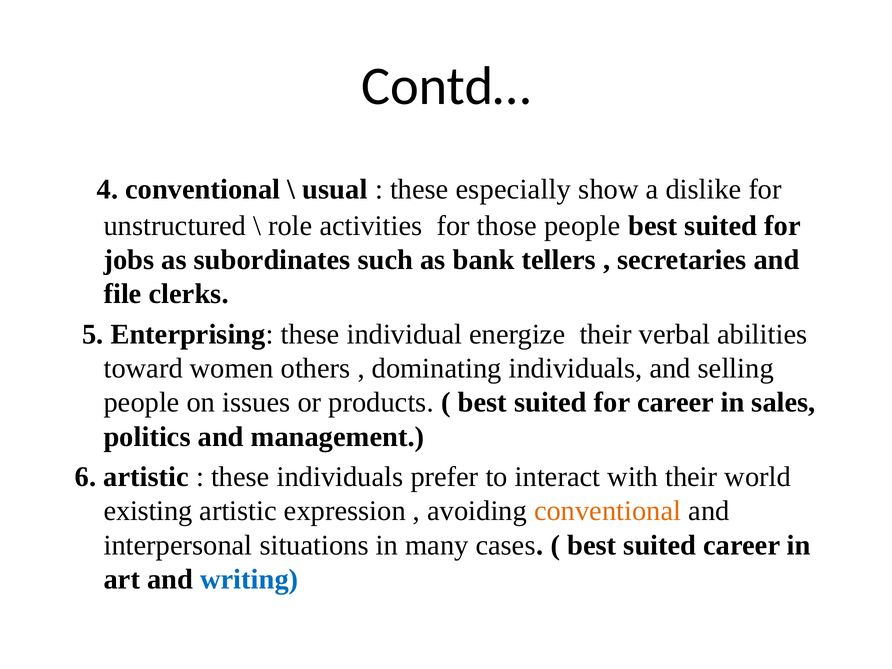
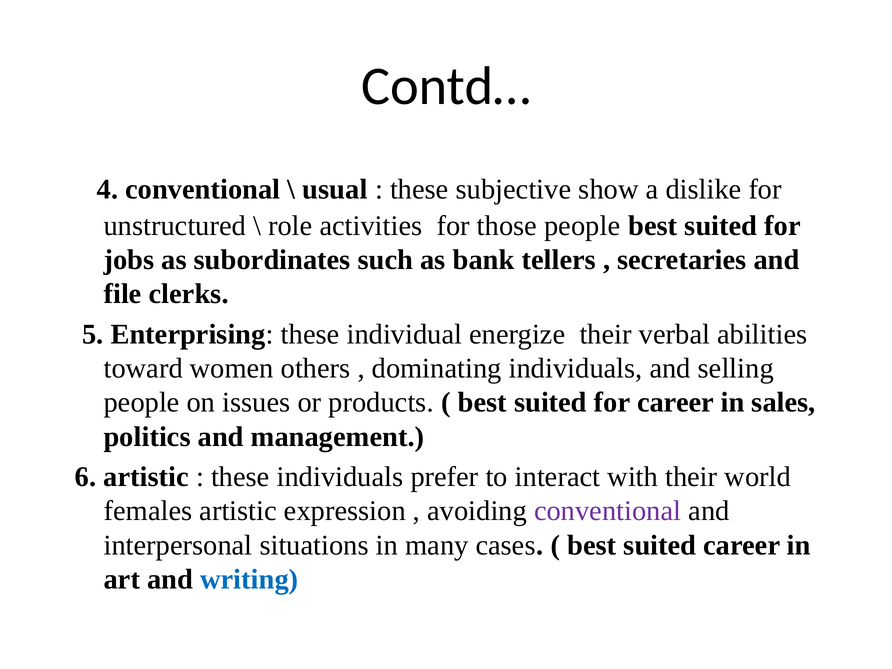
especially: especially -> subjective (513, 190)
existing: existing -> females (148, 511)
conventional colour: orange -> purple (608, 511)
